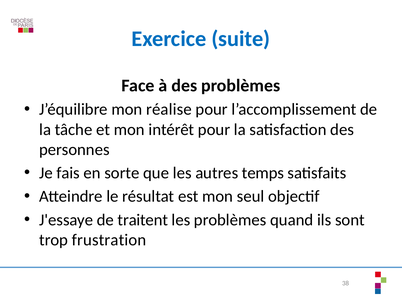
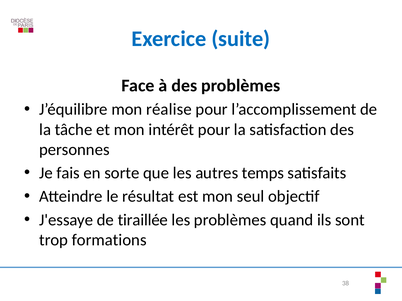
traitent: traitent -> tiraillée (143, 220)
frustration: frustration -> formations (109, 240)
